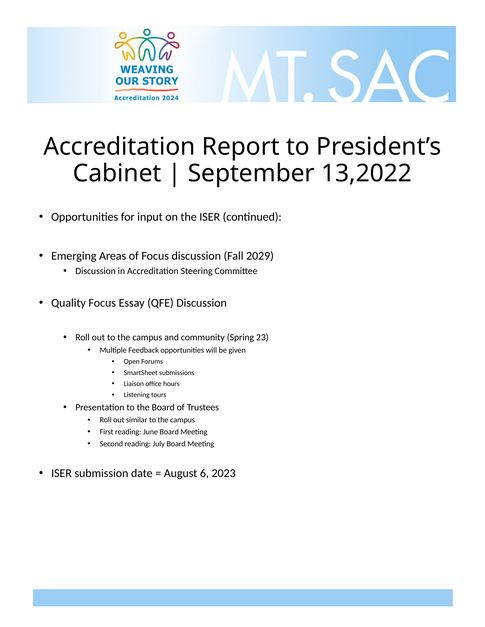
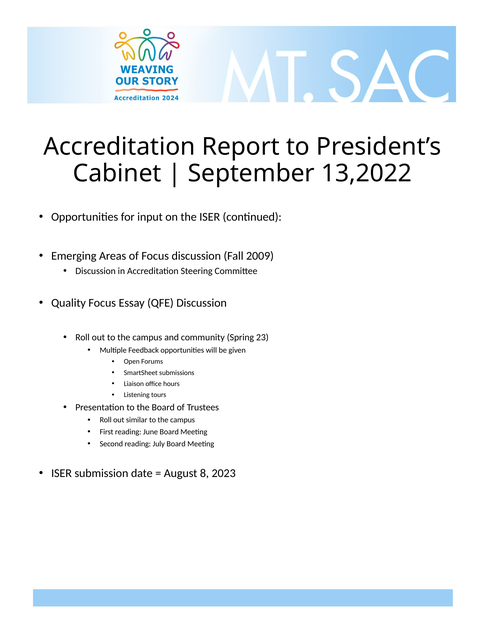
2029: 2029 -> 2009 (260, 256)
6: 6 -> 8 (204, 474)
